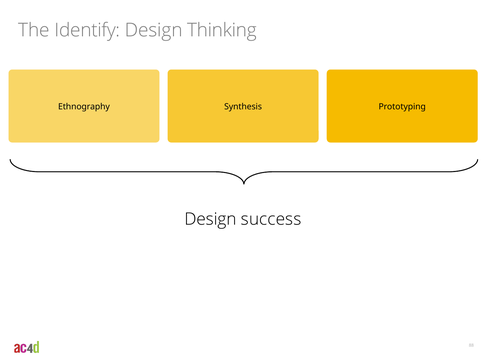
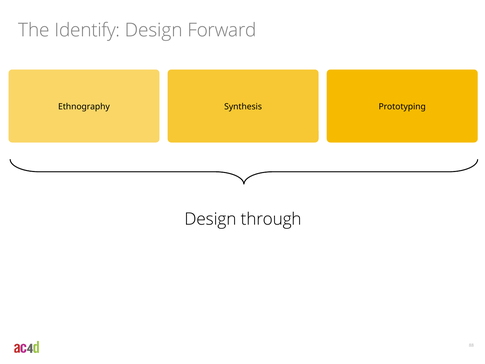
Thinking: Thinking -> Forward (222, 30)
success: success -> through (271, 219)
